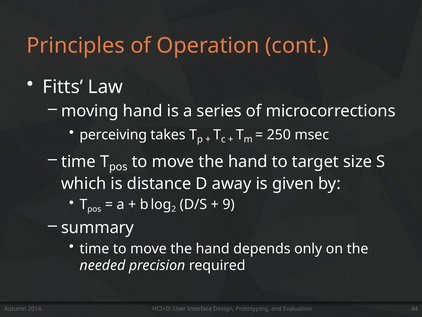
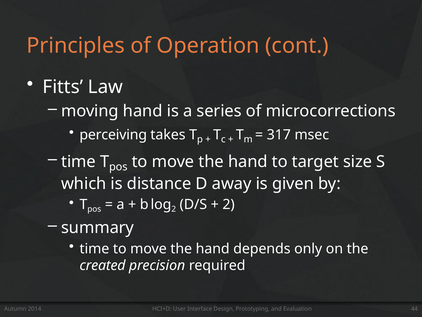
250: 250 -> 317 (279, 135)
9: 9 -> 2 (229, 204)
needed: needed -> created (103, 265)
